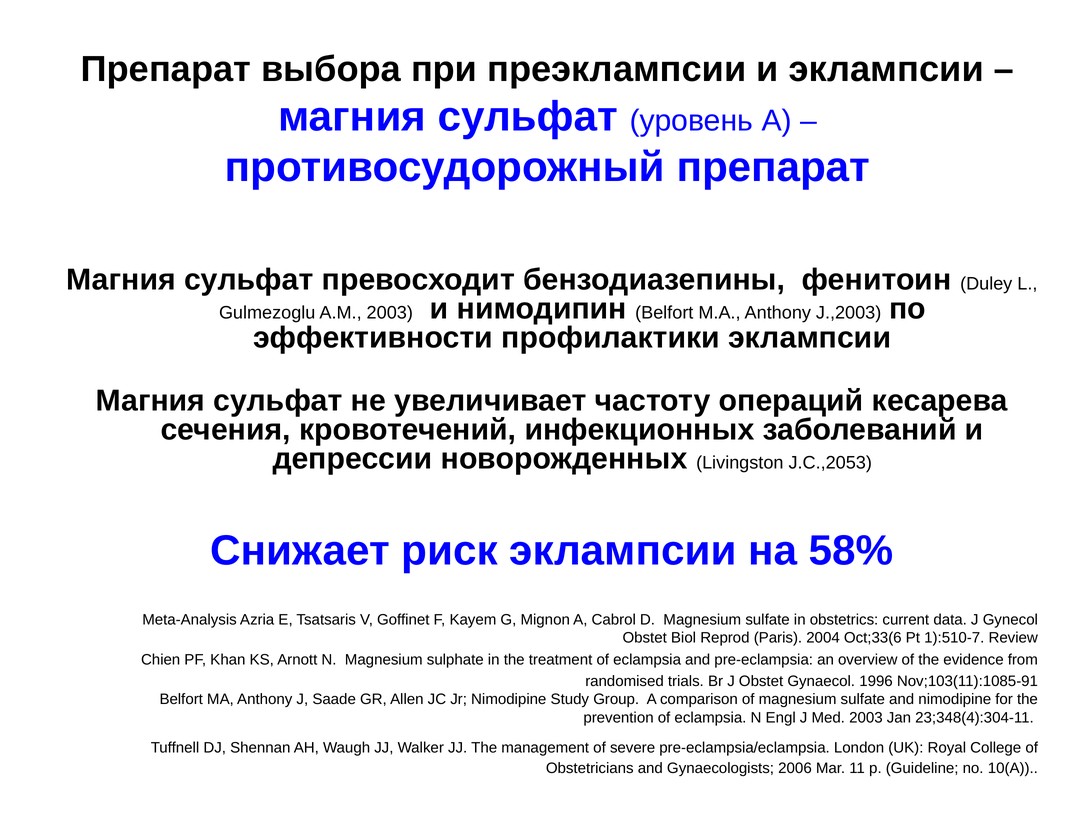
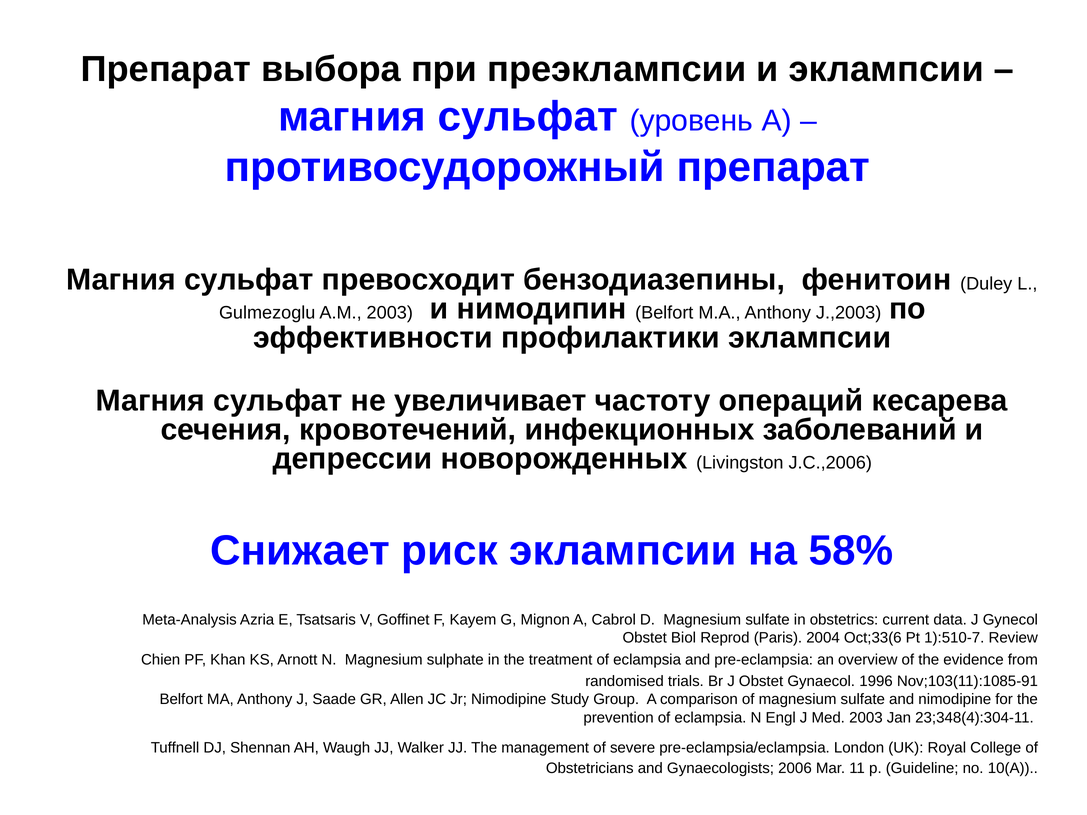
J.C.,2053: J.C.,2053 -> J.C.,2006 (830, 463)
